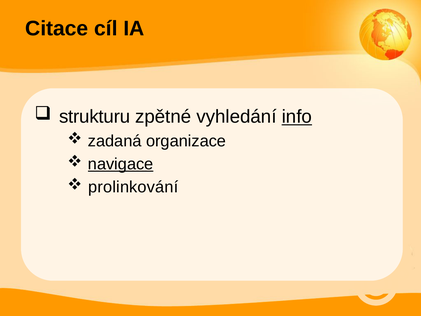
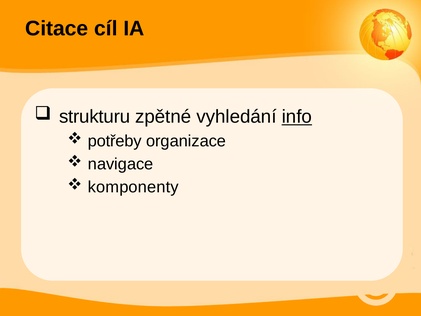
zadaná: zadaná -> potřeby (115, 141)
navigace underline: present -> none (121, 164)
prolinkování: prolinkování -> komponenty (133, 187)
